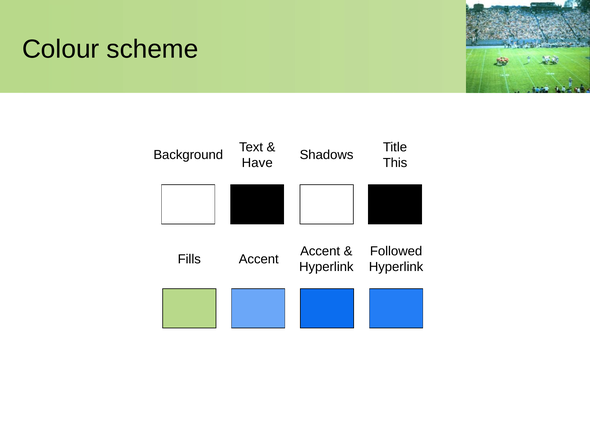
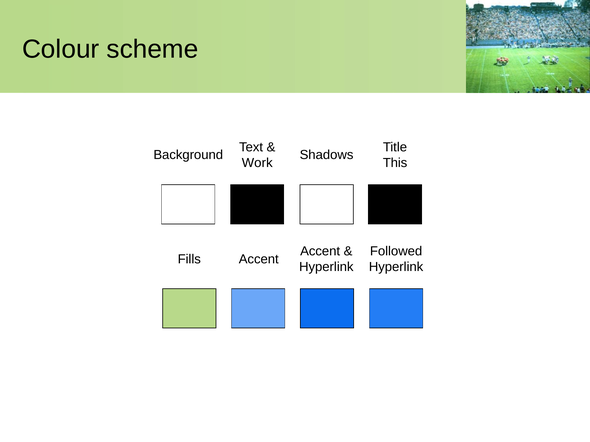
Have: Have -> Work (257, 163)
